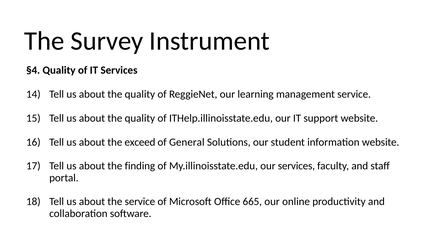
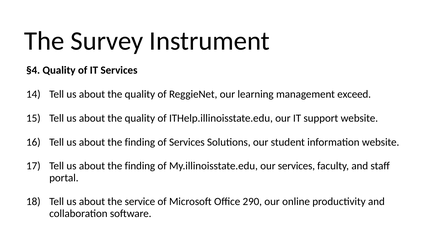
management service: service -> exceed (354, 94)
exceed: exceed -> finding (140, 142)
of General: General -> Services (187, 142)
665: 665 -> 290 (252, 202)
